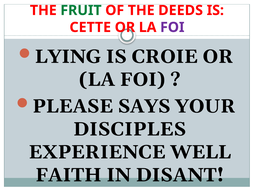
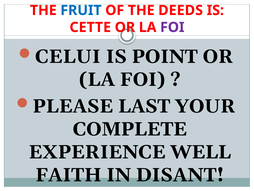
FRUIT colour: green -> blue (81, 10)
LYING: LYING -> CELUI (68, 56)
CROIE: CROIE -> POINT (165, 56)
SAYS: SAYS -> LAST (144, 106)
DISCIPLES: DISCIPLES -> COMPLETE (130, 129)
